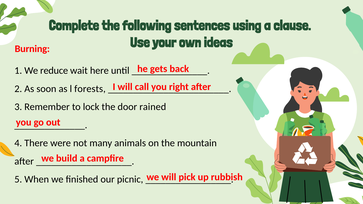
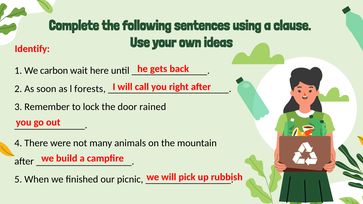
Burning: Burning -> Identify (32, 49)
reduce: reduce -> carbon (54, 71)
